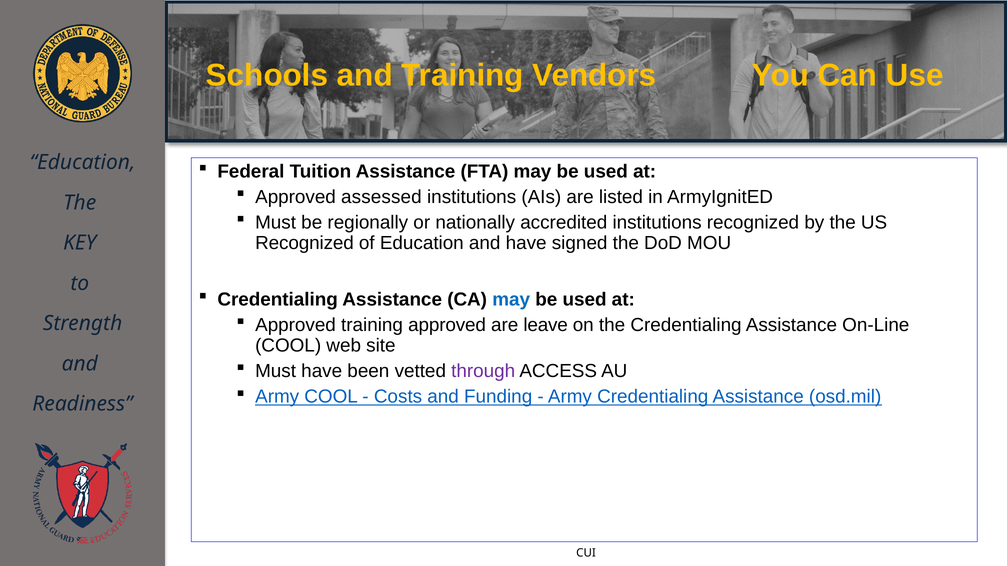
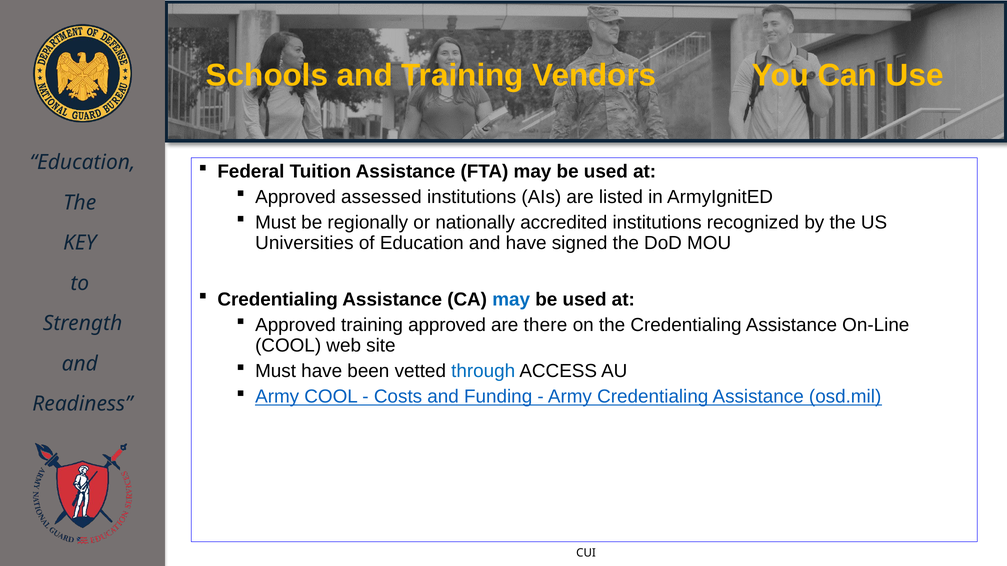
Recognized: Recognized -> Universities (304, 243)
leave: leave -> there (545, 325)
through colour: purple -> blue (483, 371)
